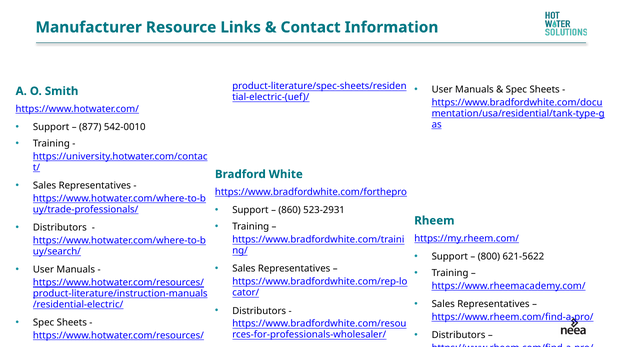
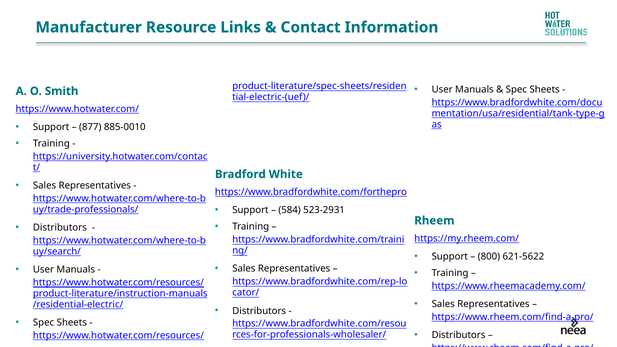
542-0010: 542-0010 -> 885-0010 (125, 127)
860: 860 -> 584 (290, 210)
